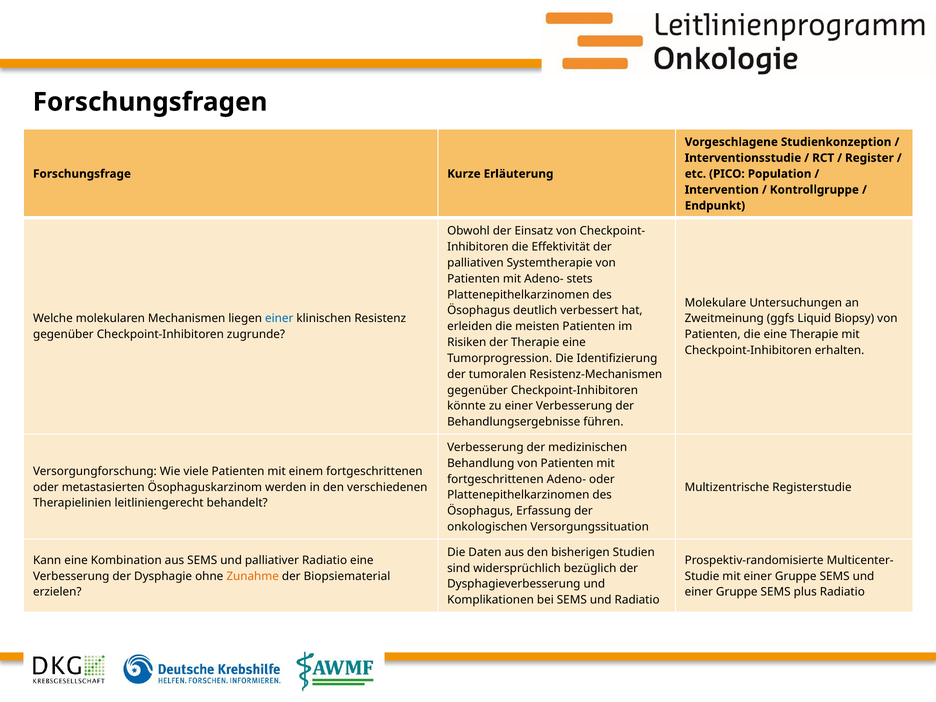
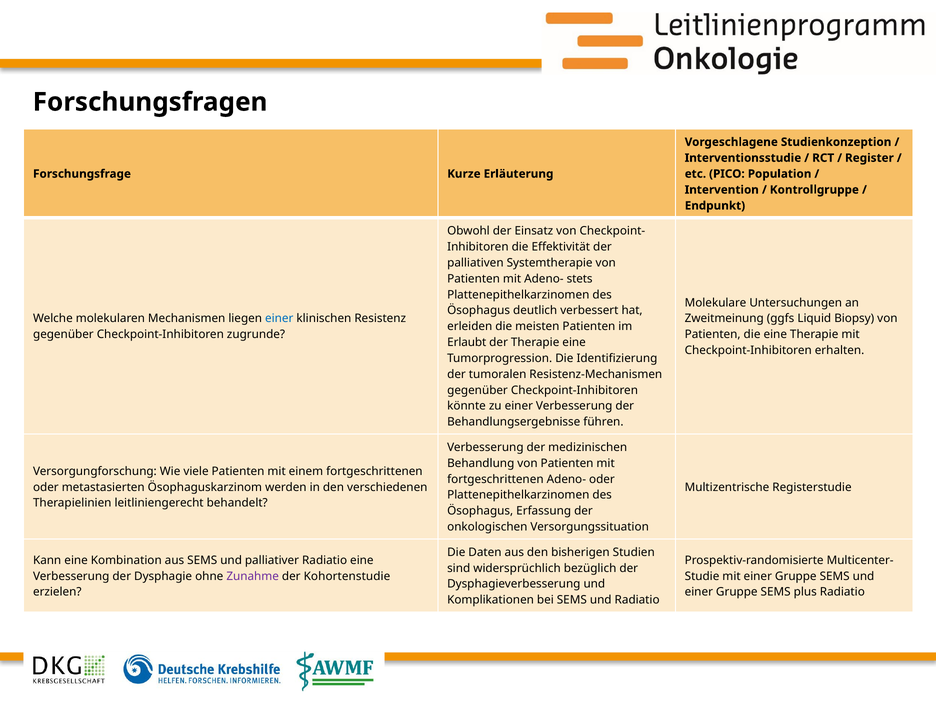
Risiken: Risiken -> Erlaubt (467, 342)
Zunahme colour: orange -> purple (253, 576)
Biopsiematerial: Biopsiematerial -> Kohortenstudie (347, 576)
